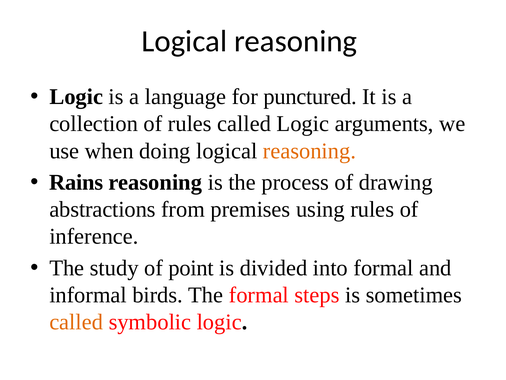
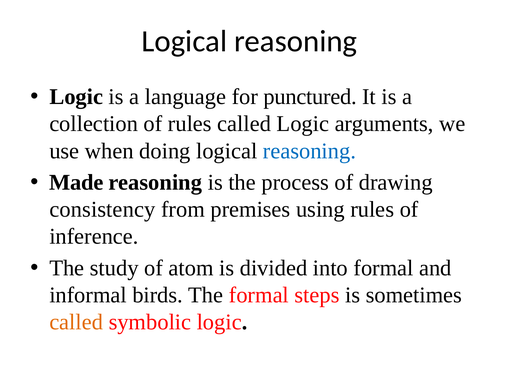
reasoning colour: orange -> blue (309, 151)
Rains: Rains -> Made (76, 182)
abstractions: abstractions -> consistency (102, 209)
point: point -> atom (191, 268)
